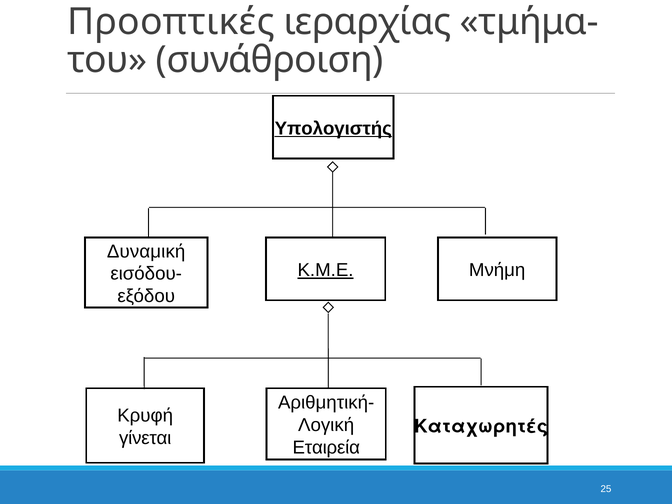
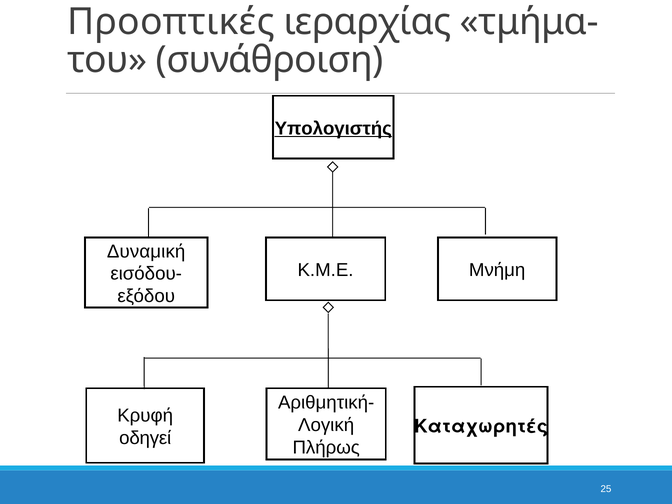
Κ.Μ.Ε underline: present -> none (326, 270)
γίνεται: γίνεται -> οδηγεί (145, 438)
Εταιρεία: Εταιρεία -> Πλήρως (326, 448)
